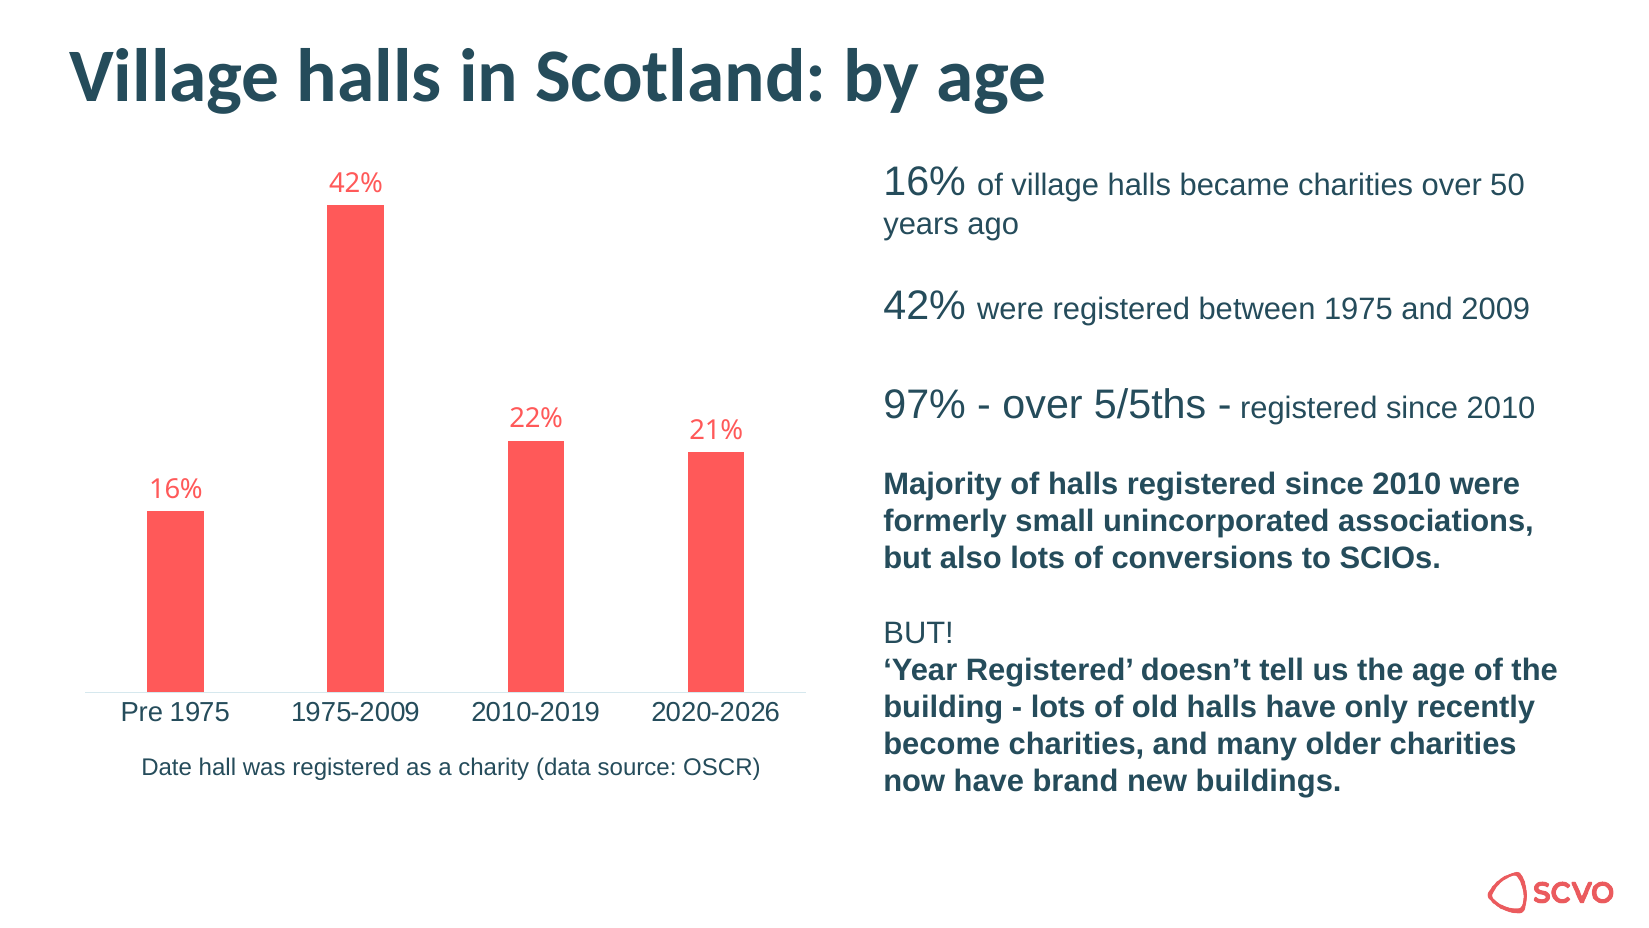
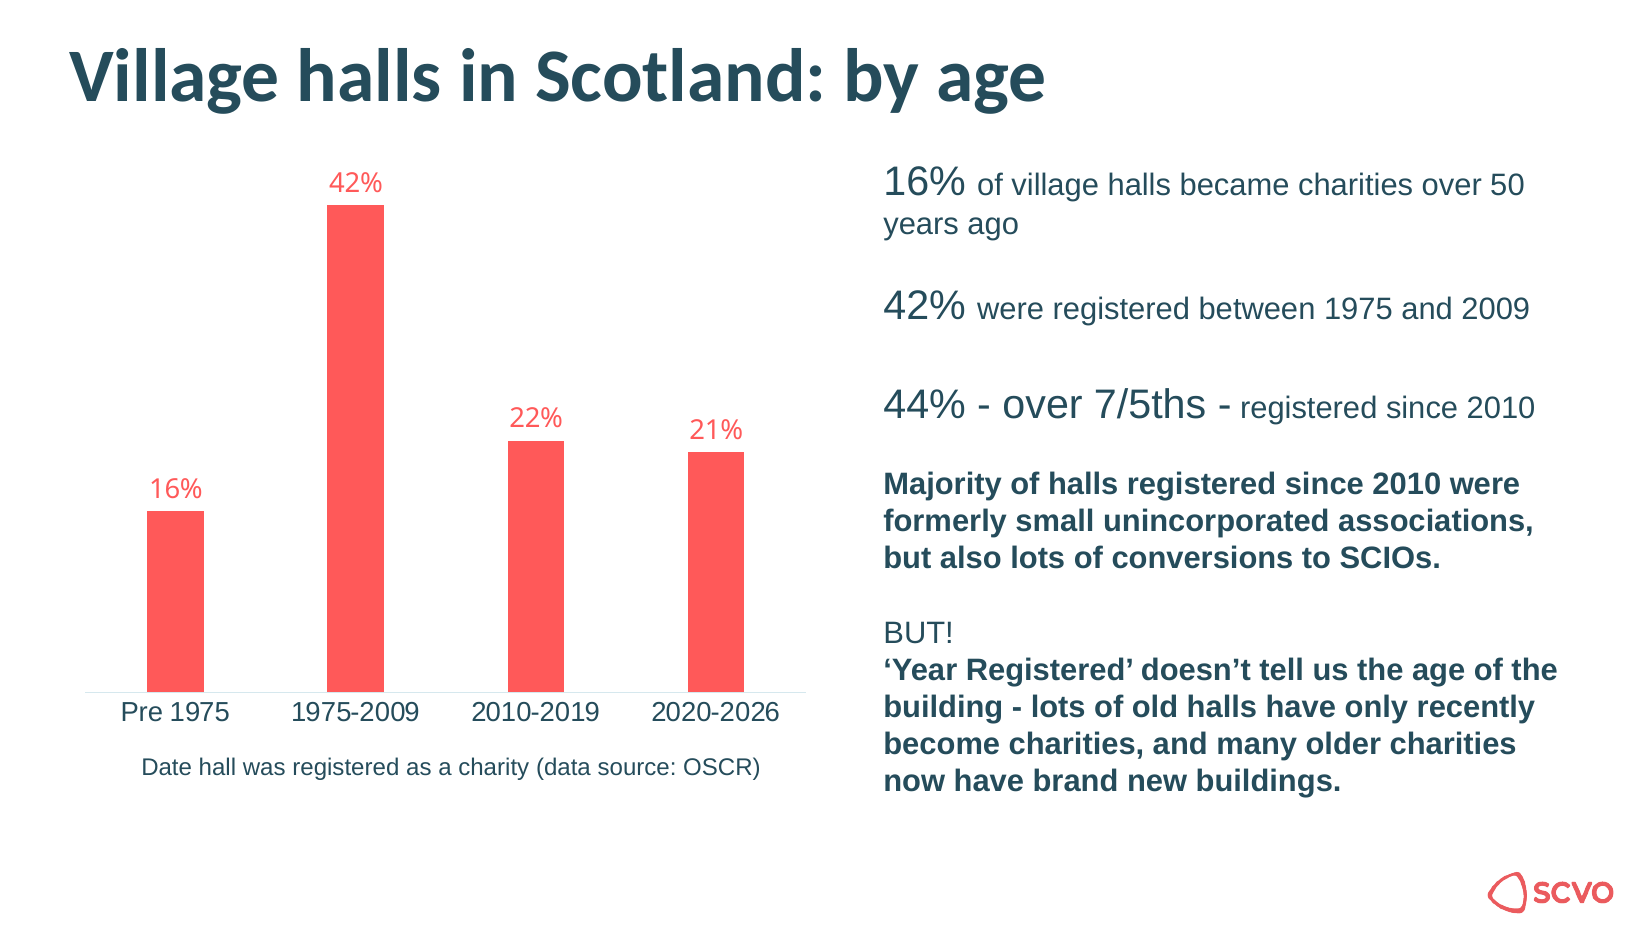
97%: 97% -> 44% (925, 404)
5/5ths: 5/5ths -> 7/5ths (1150, 404)
